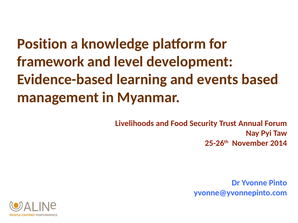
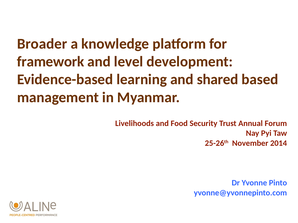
Position: Position -> Broader (42, 44)
events: events -> shared (218, 80)
